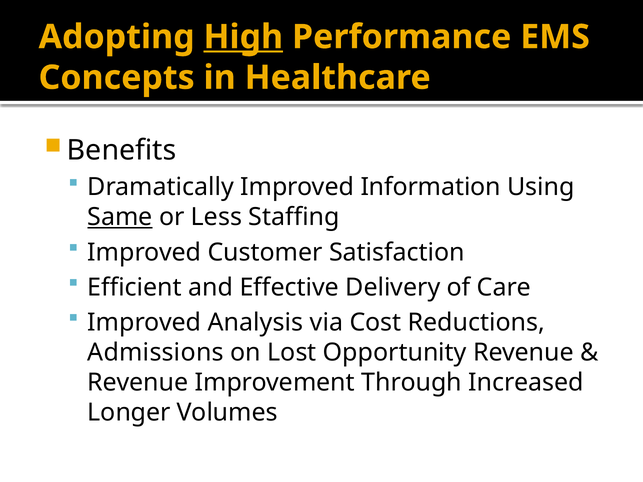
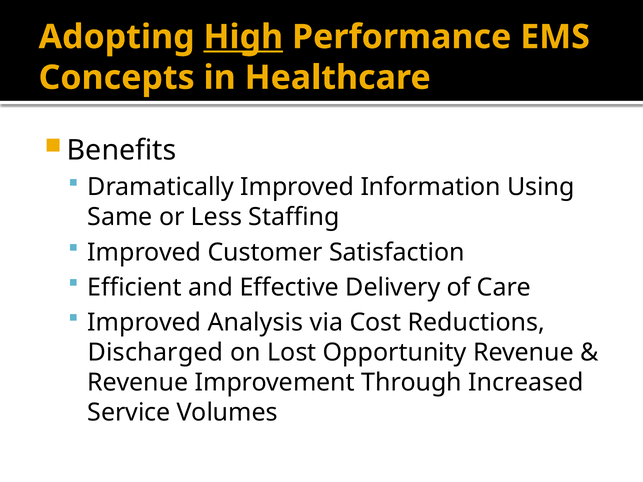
Same underline: present -> none (120, 217)
Admissions: Admissions -> Discharged (156, 352)
Longer: Longer -> Service (129, 413)
